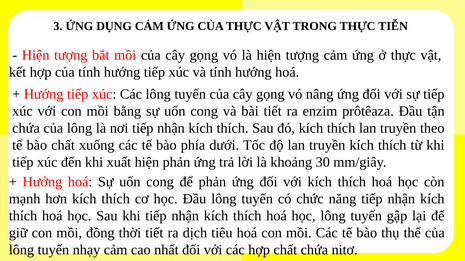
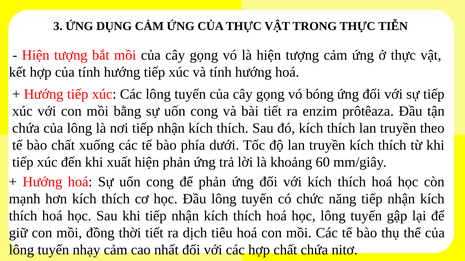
nâng: nâng -> bóng (320, 94)
30: 30 -> 60 (323, 163)
